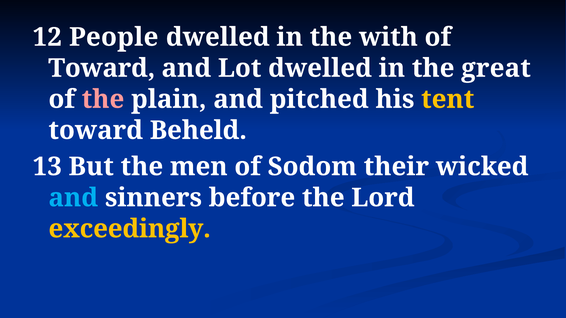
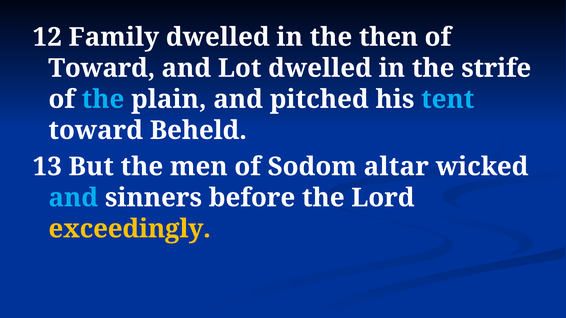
People: People -> Family (114, 37)
with: with -> then (389, 37)
great: great -> strife (496, 68)
the colour: pink -> light blue (103, 99)
tent colour: yellow -> light blue (448, 99)
their: their -> altar (396, 167)
